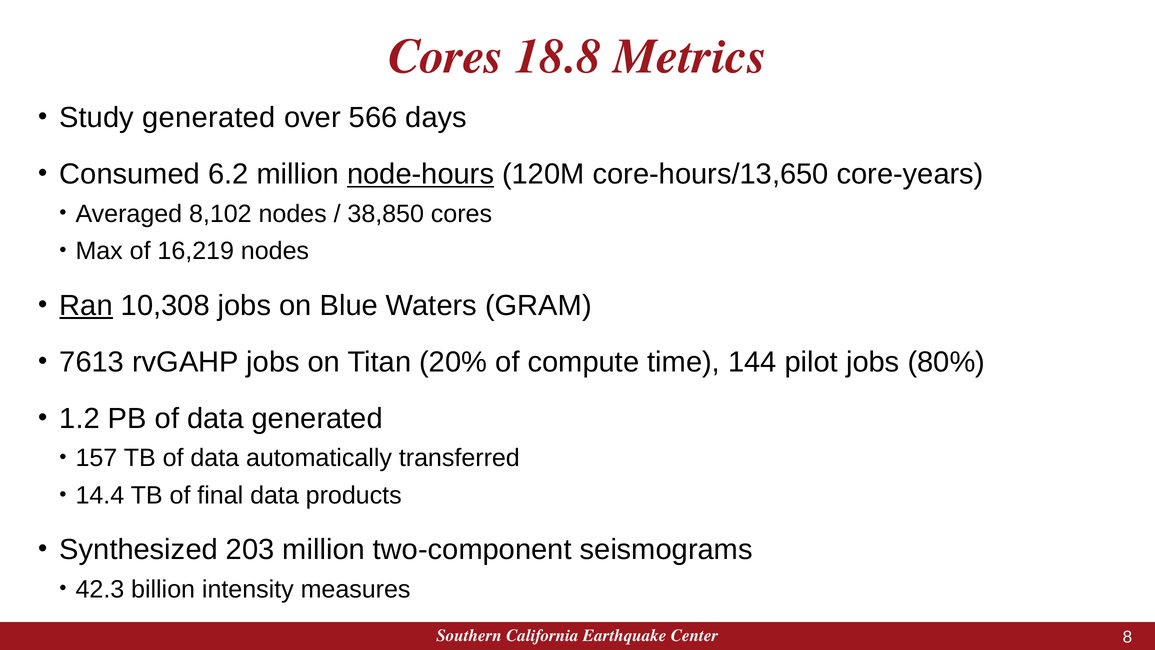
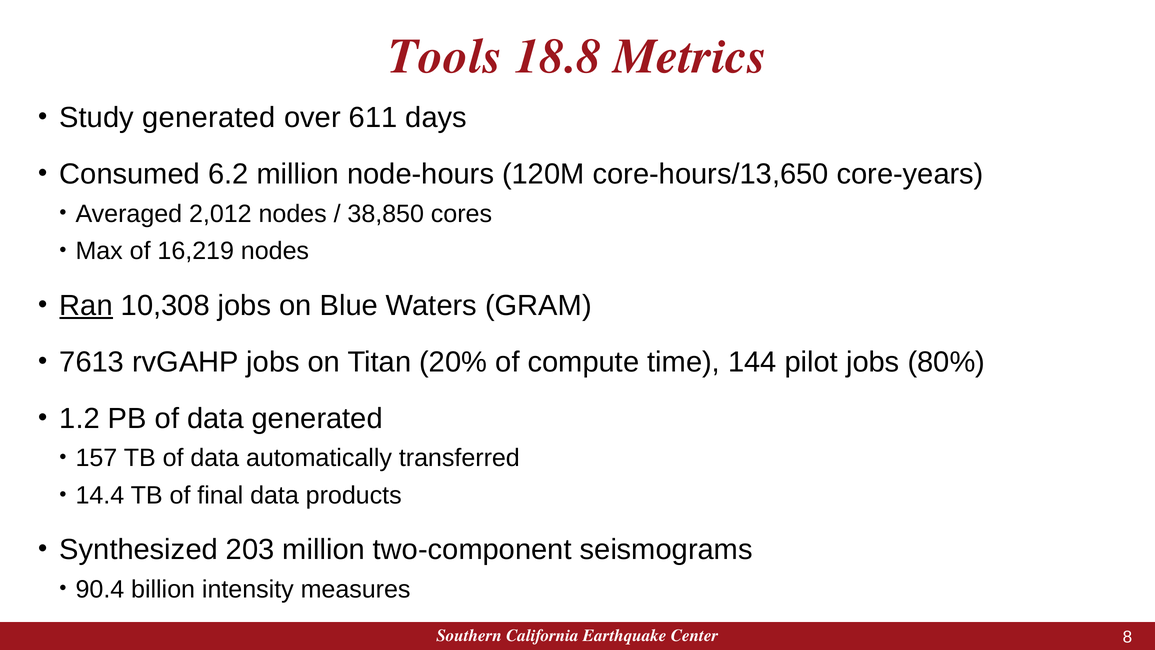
Cores: Cores -> Tools (445, 57)
566: 566 -> 611 (373, 118)
node-hours underline: present -> none (421, 174)
8,102: 8,102 -> 2,012 (220, 214)
42.3: 42.3 -> 90.4 (100, 589)
